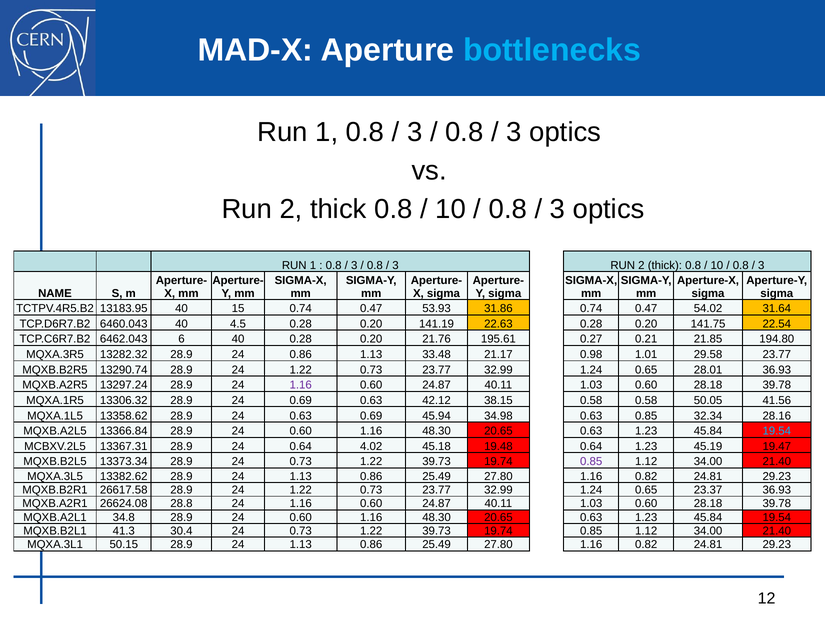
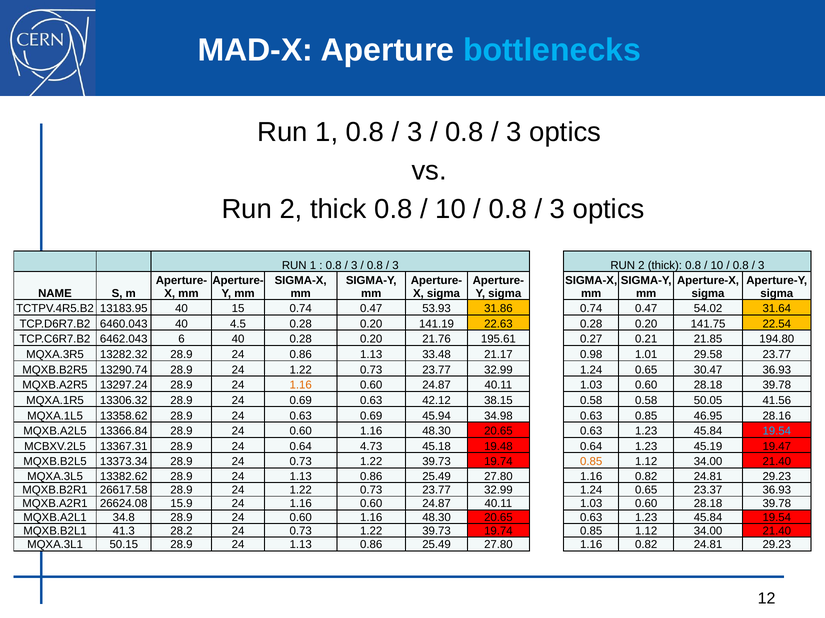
28.01: 28.01 -> 30.47 (708, 370)
1.16 colour: purple -> orange (301, 386)
32.34: 32.34 -> 46.95 (708, 416)
4.02: 4.02 -> 4.73 (371, 447)
0.85 colour: purple -> orange (591, 462)
28.8: 28.8 -> 15.9 (181, 504)
30.4: 30.4 -> 28.2 (181, 532)
